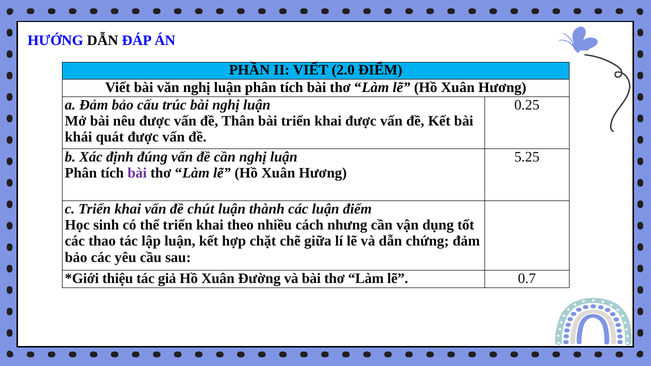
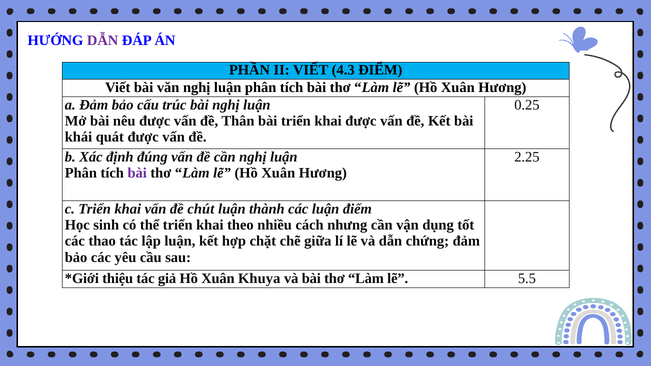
DẪN colour: black -> purple (103, 40)
2.0: 2.0 -> 4.3 (343, 70)
5.25: 5.25 -> 2.25 (527, 157)
Đường: Đường -> Khuya (259, 279)
0.7: 0.7 -> 5.5 (527, 279)
